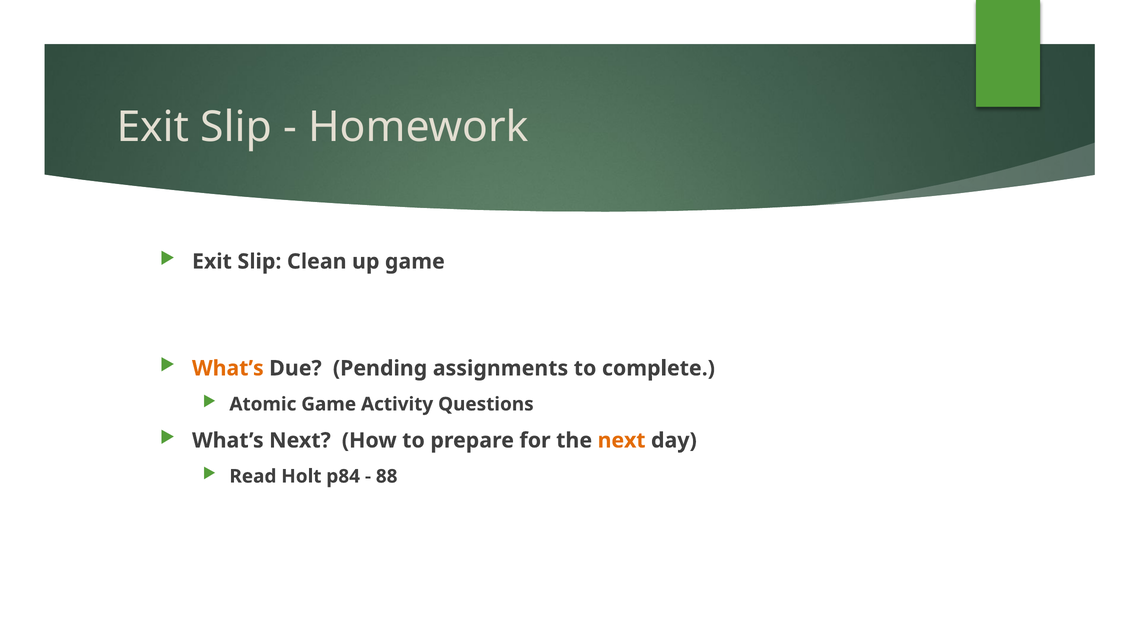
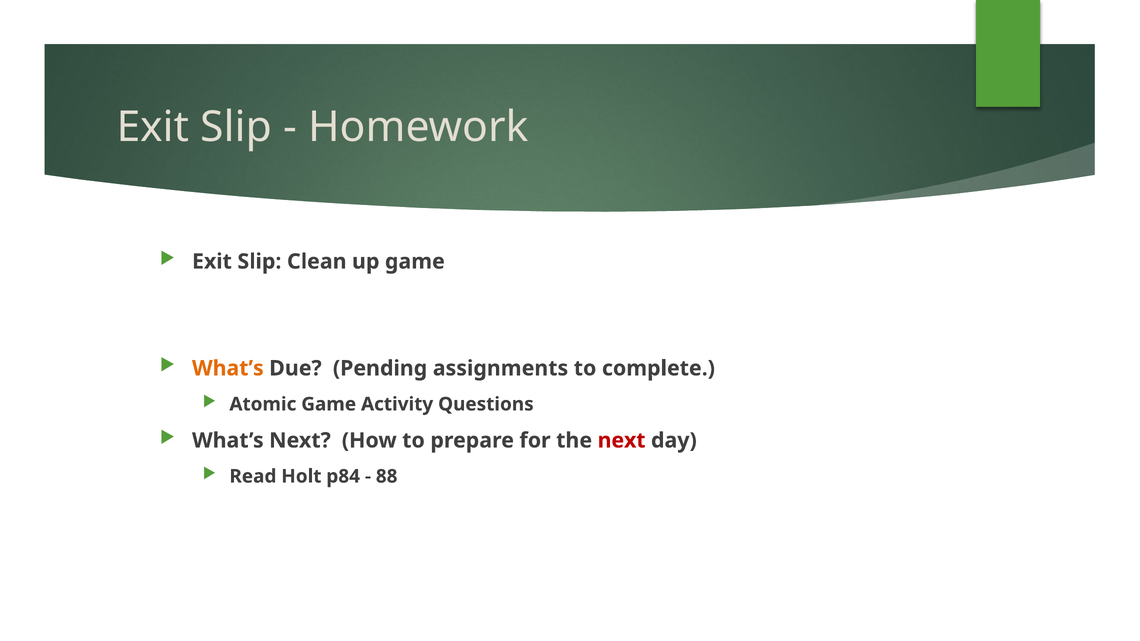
next colour: orange -> red (622, 441)
